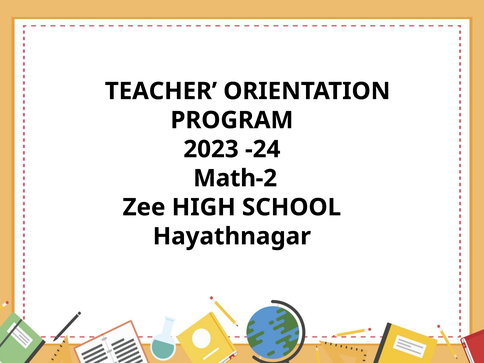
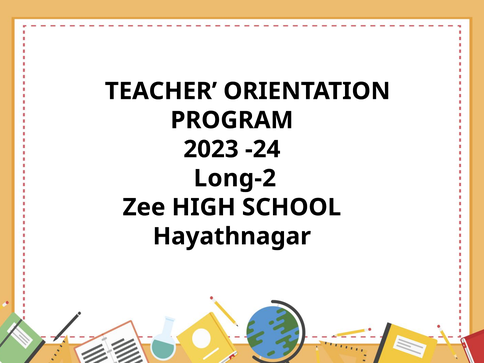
Math-2: Math-2 -> Long-2 (235, 178)
